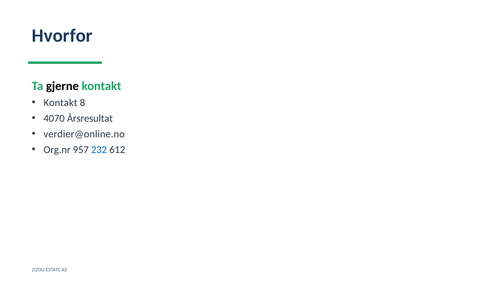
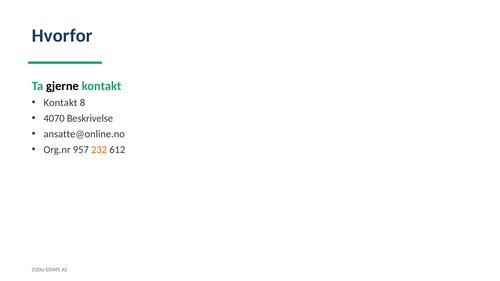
Årsresultat: Årsresultat -> Beskrivelse (90, 118)
verdier@online.no: verdier@online.no -> ansatte@online.no (84, 134)
232 colour: blue -> orange (99, 150)
